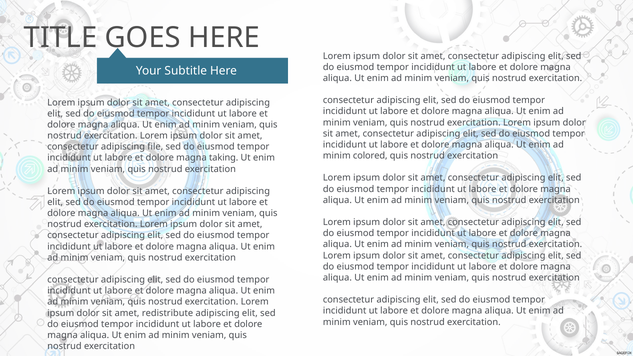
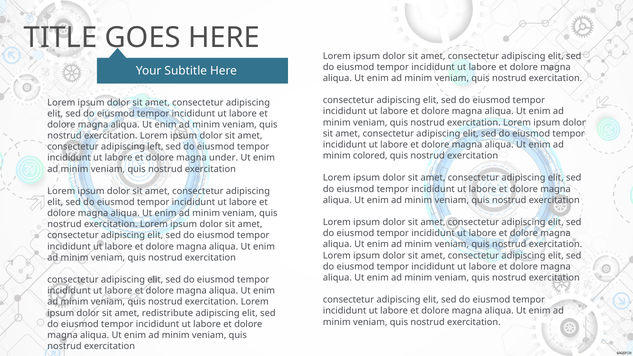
file: file -> left (155, 147)
taking: taking -> under (224, 158)
